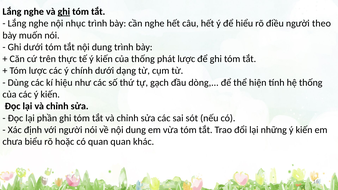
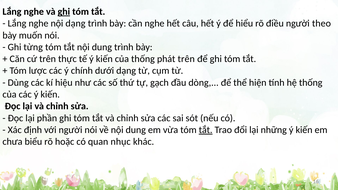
nội nhục: nhục -> dạng (76, 23)
Ghi dưới: dưới -> từng (33, 47)
phát lược: lược -> trên (186, 59)
tắt underline: none -> present (206, 130)
quan quan: quan -> nhục (121, 142)
